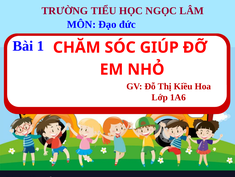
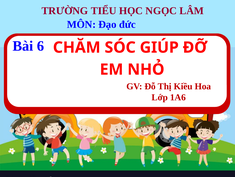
1: 1 -> 6 (40, 46)
